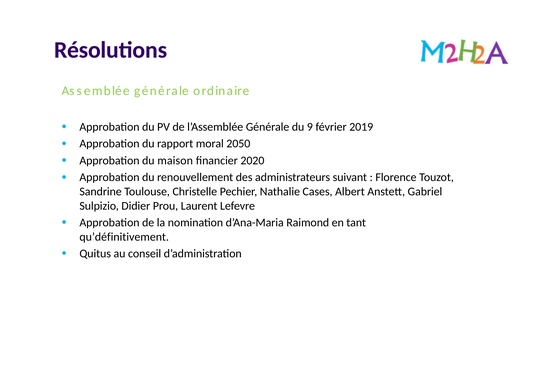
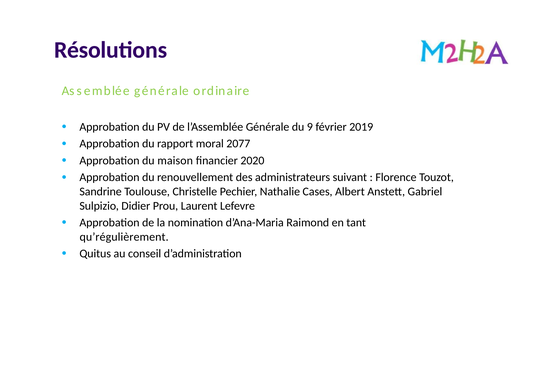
2050: 2050 -> 2077 (238, 144)
qu’définitivement: qu’définitivement -> qu’régulièrement (124, 237)
